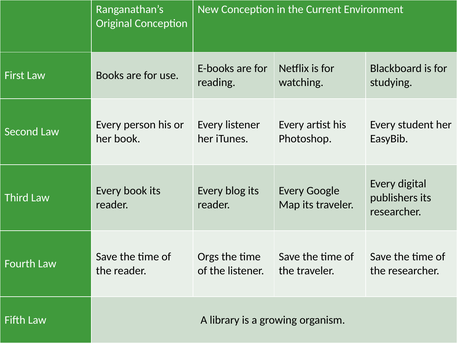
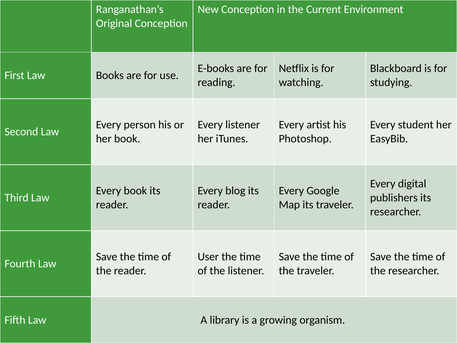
Orgs: Orgs -> User (208, 257)
